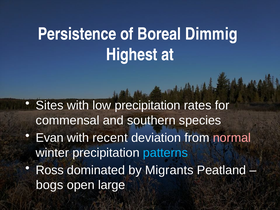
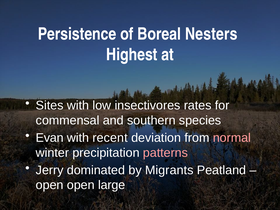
Dimmig: Dimmig -> Nesters (211, 34)
low precipitation: precipitation -> insectivores (147, 105)
patterns colour: light blue -> pink (165, 153)
Ross: Ross -> Jerry (50, 170)
bogs: bogs -> open (50, 185)
